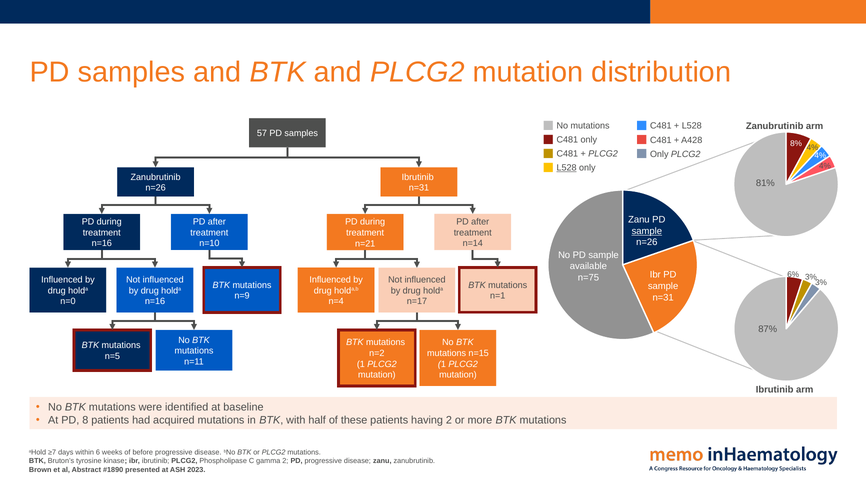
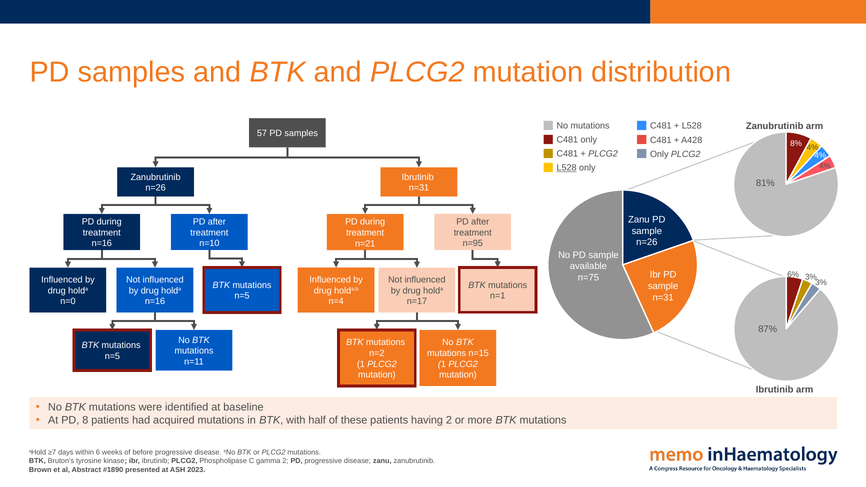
sample underline: present -> none (647, 231)
n=14: n=14 -> n=95 (473, 244)
n=9: n=9 -> n=5 (242, 296)
